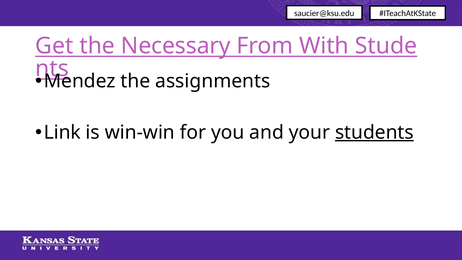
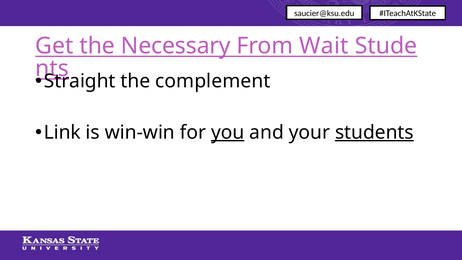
With: With -> Wait (324, 46)
Mendez: Mendez -> Straight (80, 81)
assignments: assignments -> complement (213, 81)
you underline: none -> present (228, 132)
